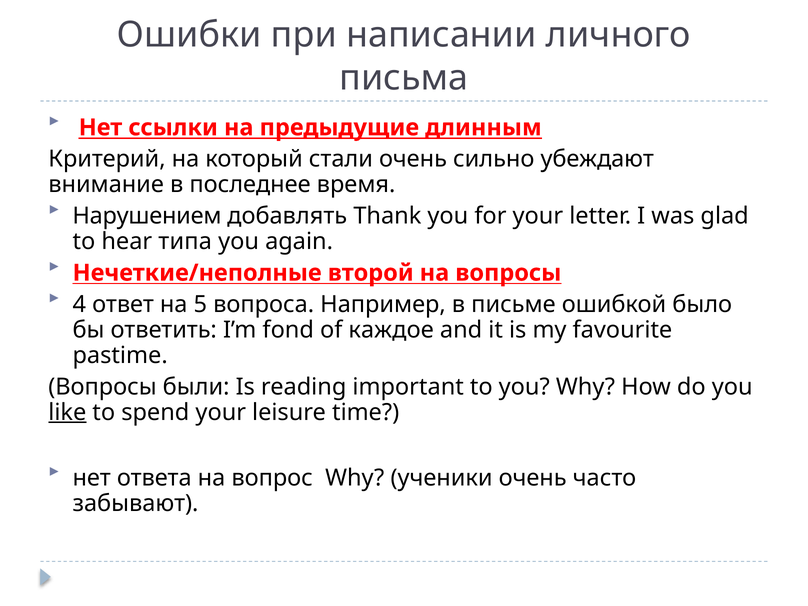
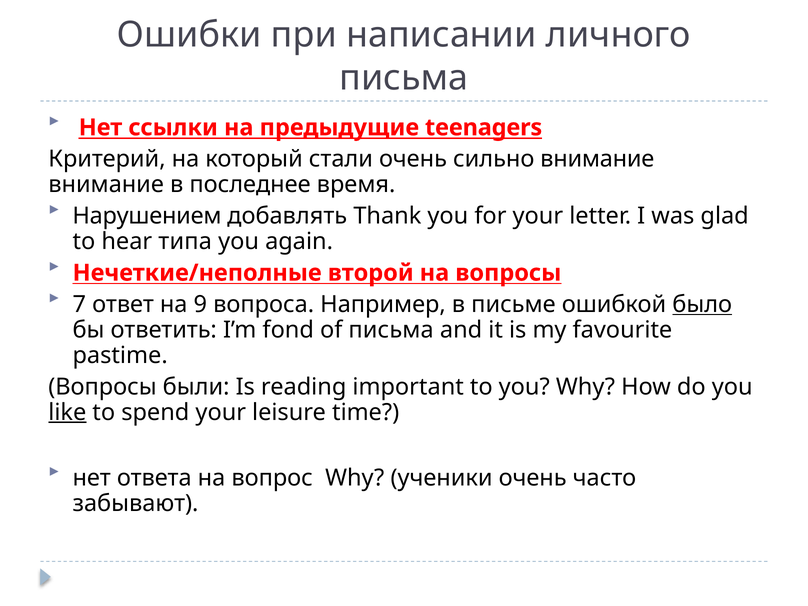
длинным: длинным -> teenagers (484, 128)
сильно убеждают: убеждают -> внимание (597, 159)
4: 4 -> 7 (79, 304)
5: 5 -> 9 (200, 304)
было underline: none -> present (702, 304)
of каждое: каждое -> письма (391, 330)
